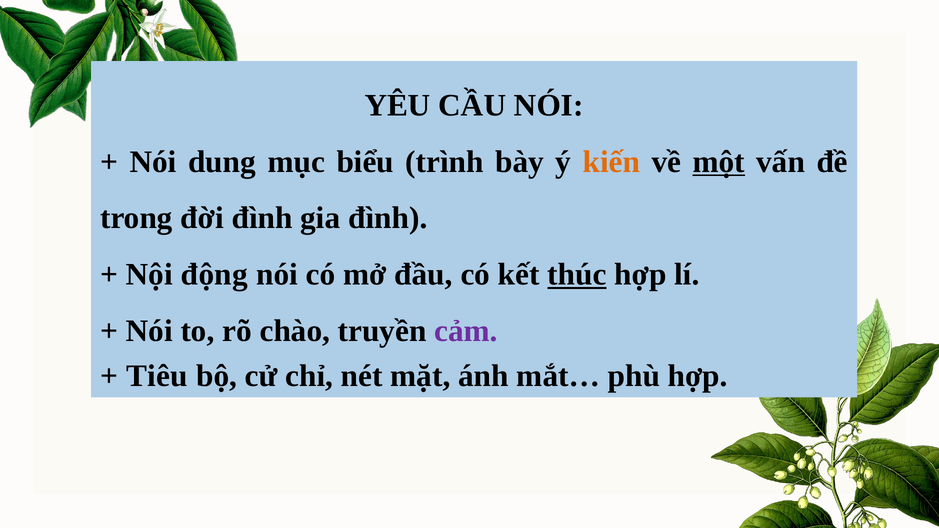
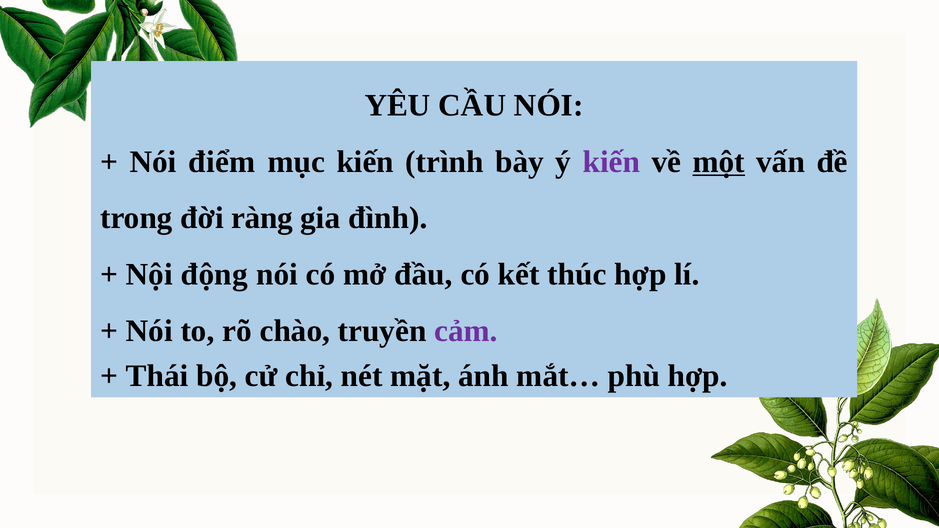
dung: dung -> điểm (222, 162)
mục biểu: biểu -> kiến (365, 162)
kiến colour: orange -> purple (611, 162)
đời đình: đình -> ràng (262, 218)
thúc underline: present -> none (577, 275)
Tiêu: Tiêu -> Thái (157, 376)
